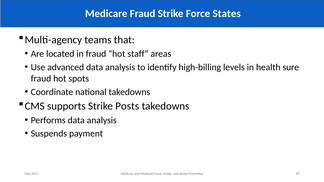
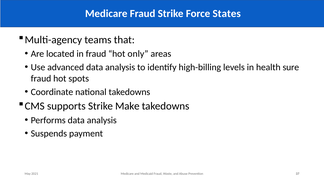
staff: staff -> only (138, 54)
Posts: Posts -> Make (127, 106)
